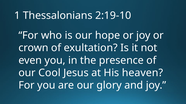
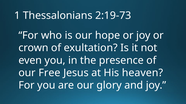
2:19-10: 2:19-10 -> 2:19-73 (113, 16)
Cool: Cool -> Free (49, 73)
